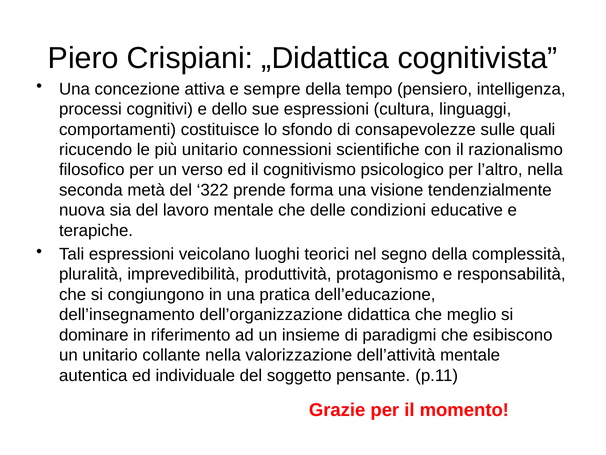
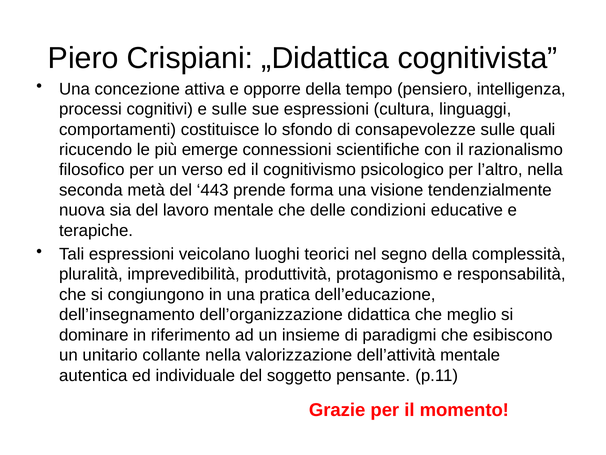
sempre: sempre -> opporre (272, 89)
e dello: dello -> sulle (229, 109)
più unitario: unitario -> emerge (210, 150)
322: 322 -> 443 (213, 190)
